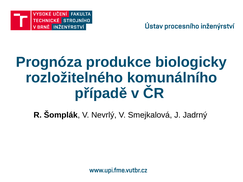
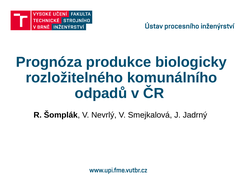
případě: případě -> odpadů (101, 93)
